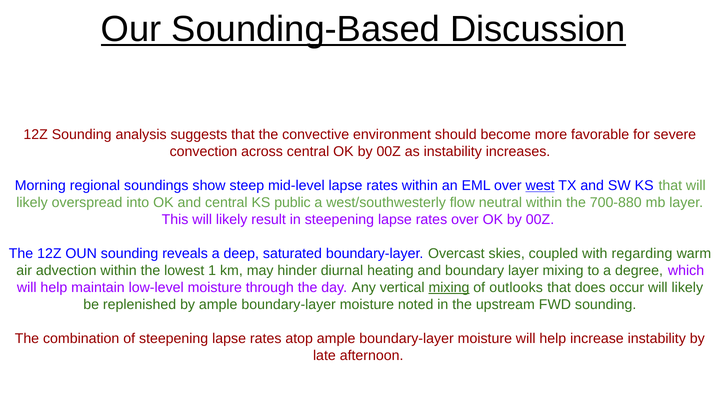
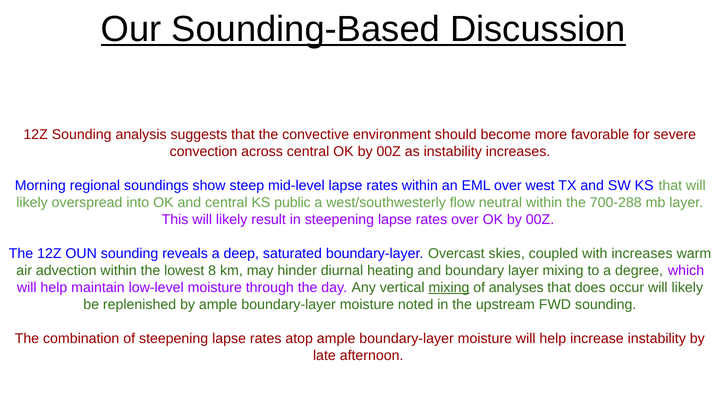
west underline: present -> none (540, 186)
700-880: 700-880 -> 700-288 (616, 203)
with regarding: regarding -> increases (642, 253)
1: 1 -> 8 (212, 270)
outlooks: outlooks -> analyses (516, 287)
